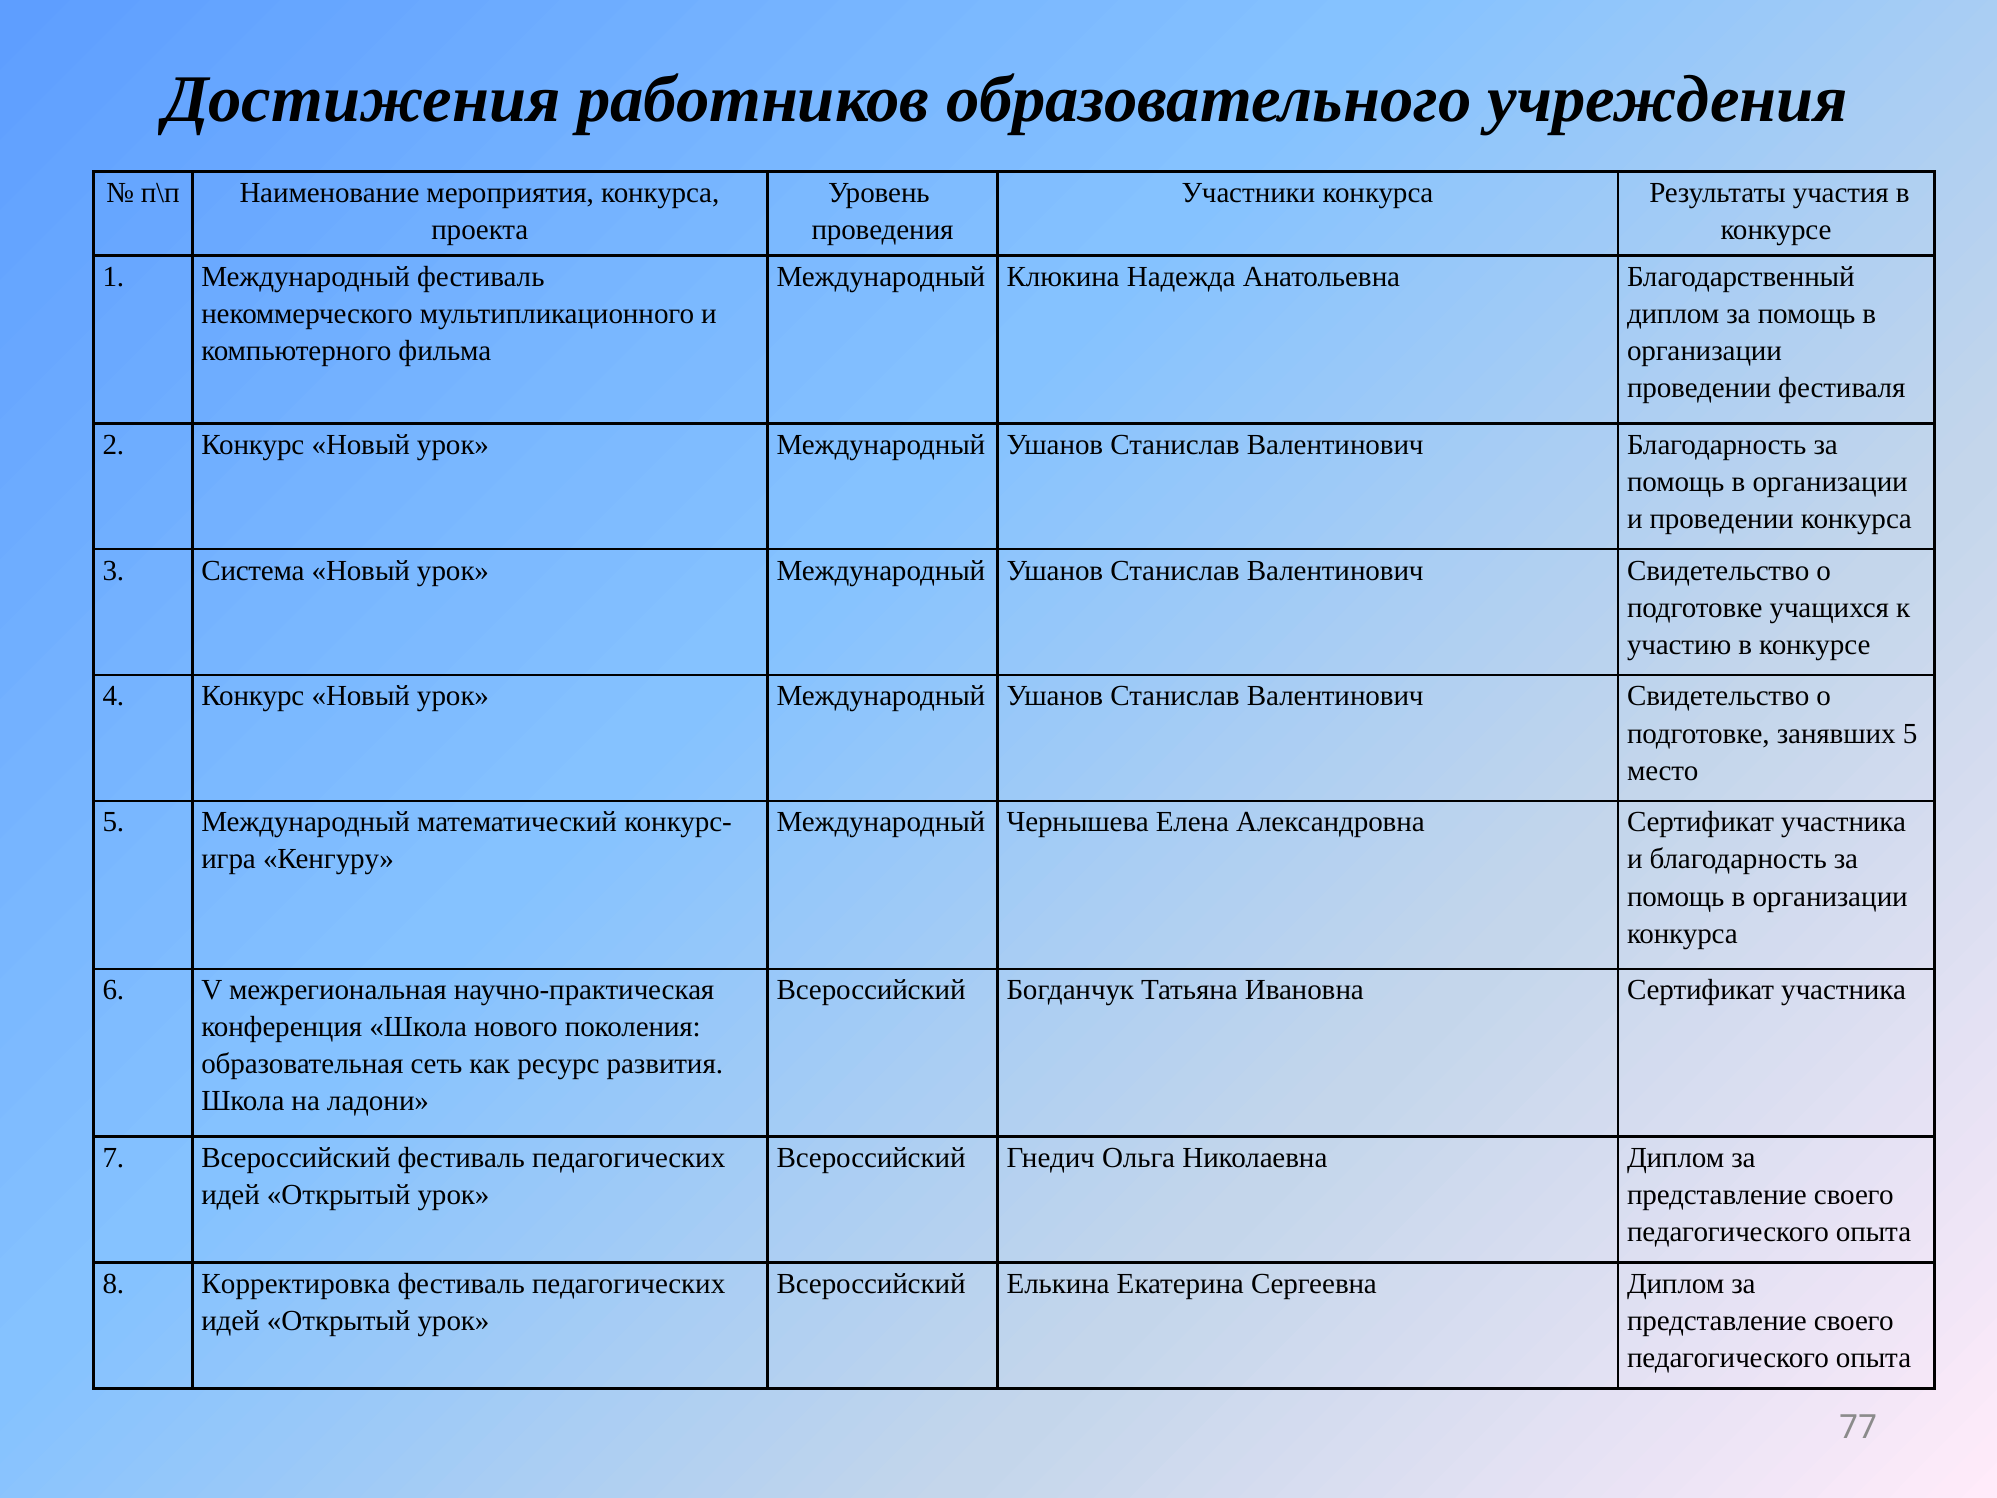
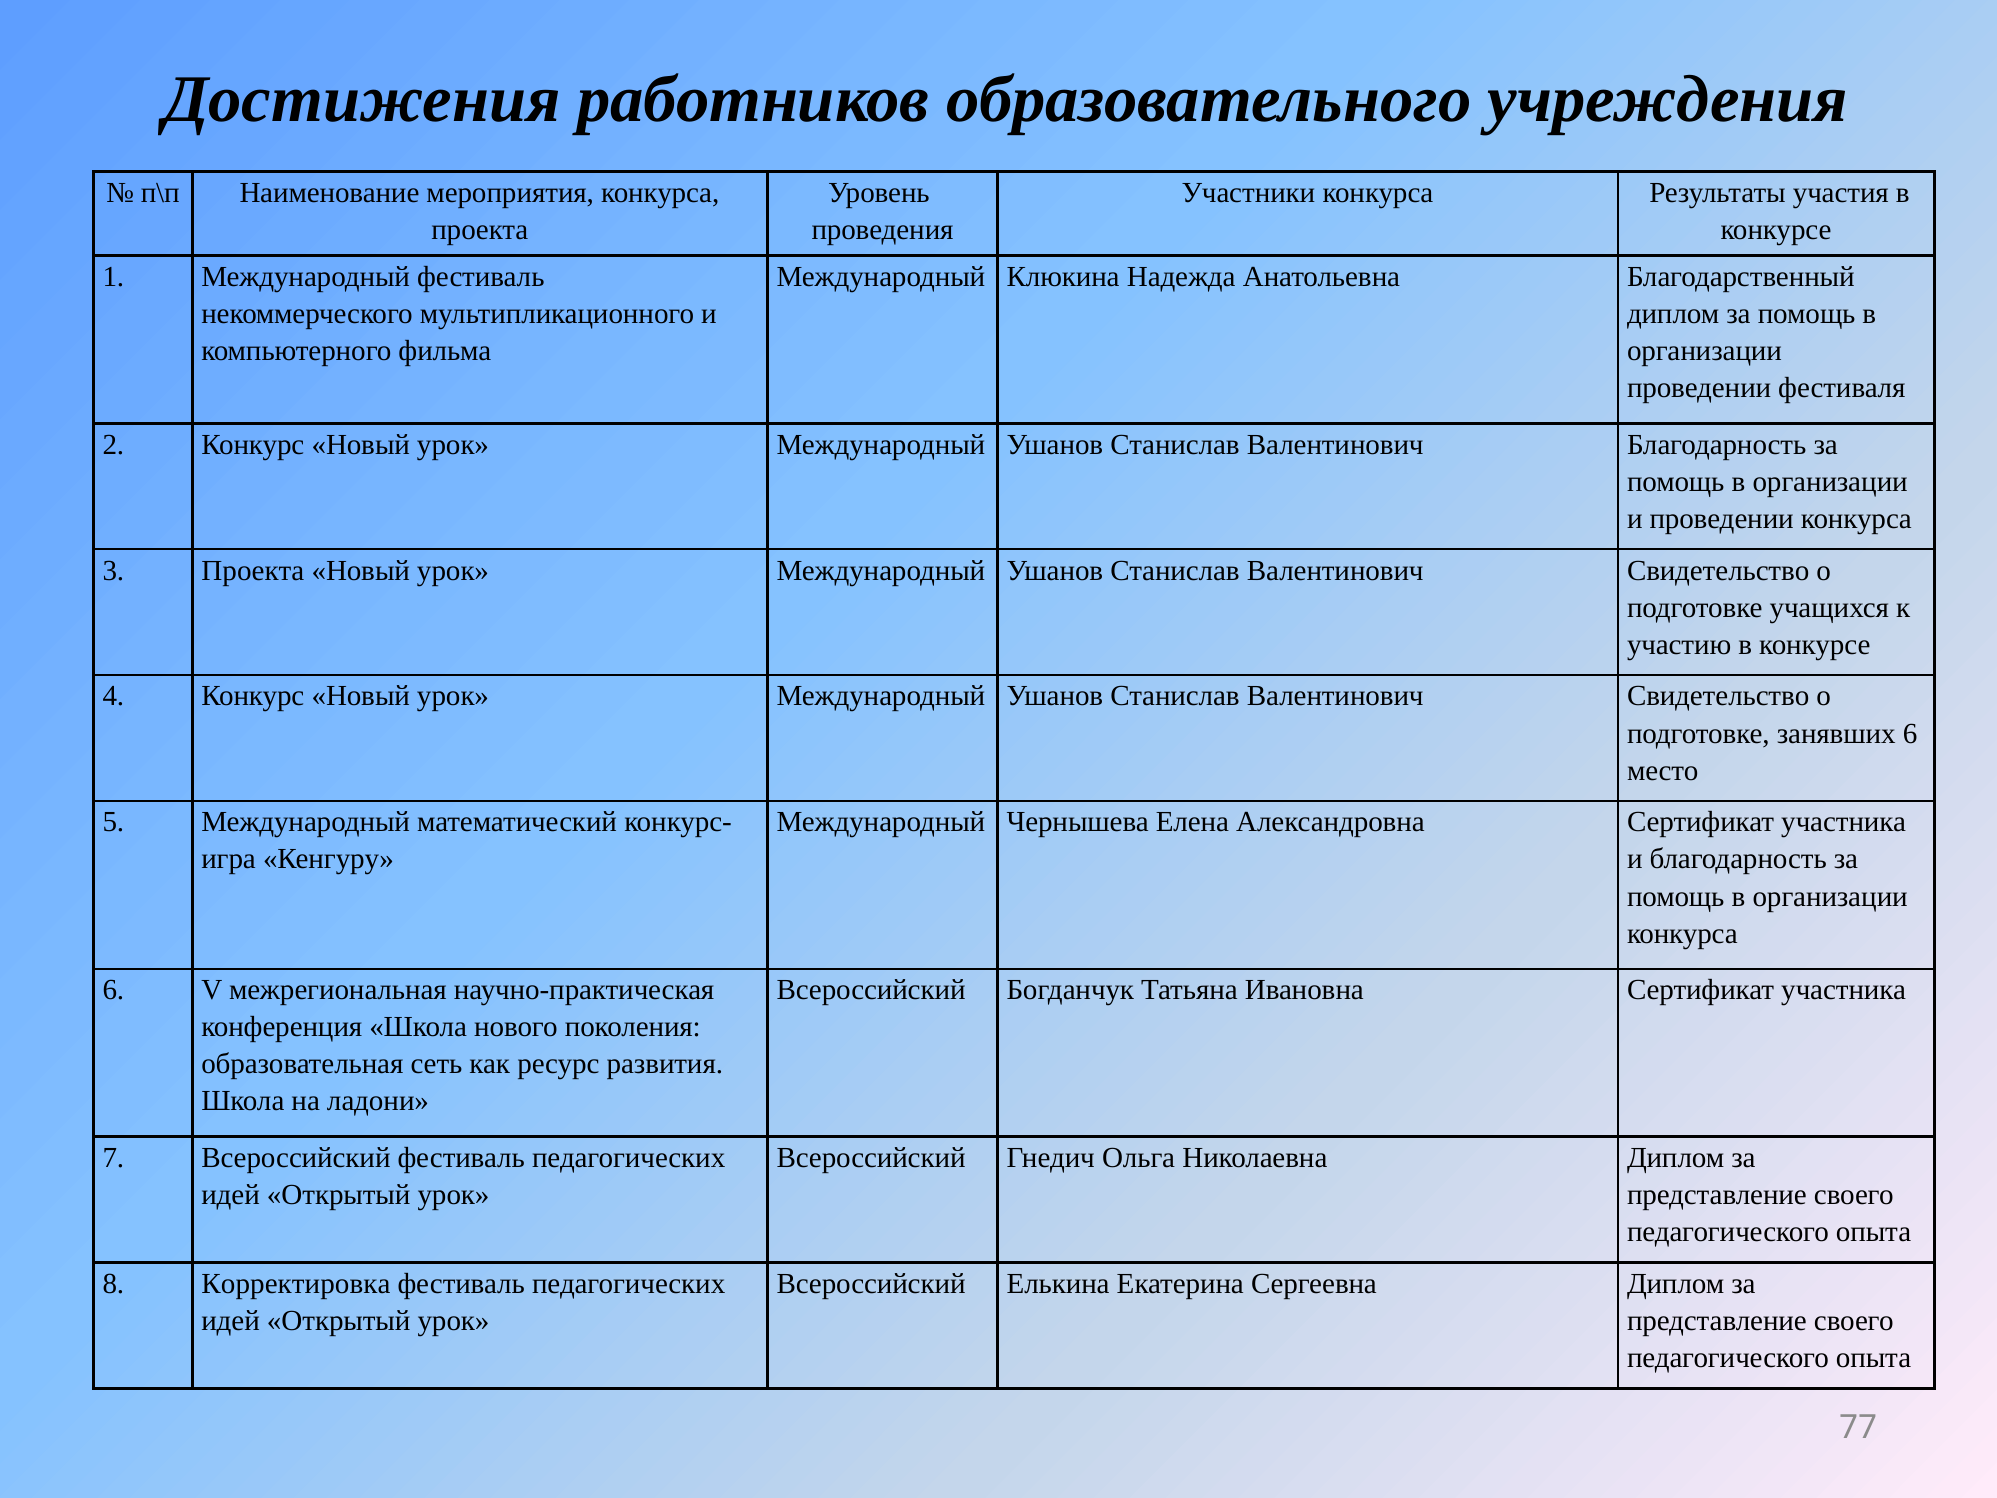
3 Система: Система -> Проекта (253, 570)
занявших 5: 5 -> 6 (1910, 733)
